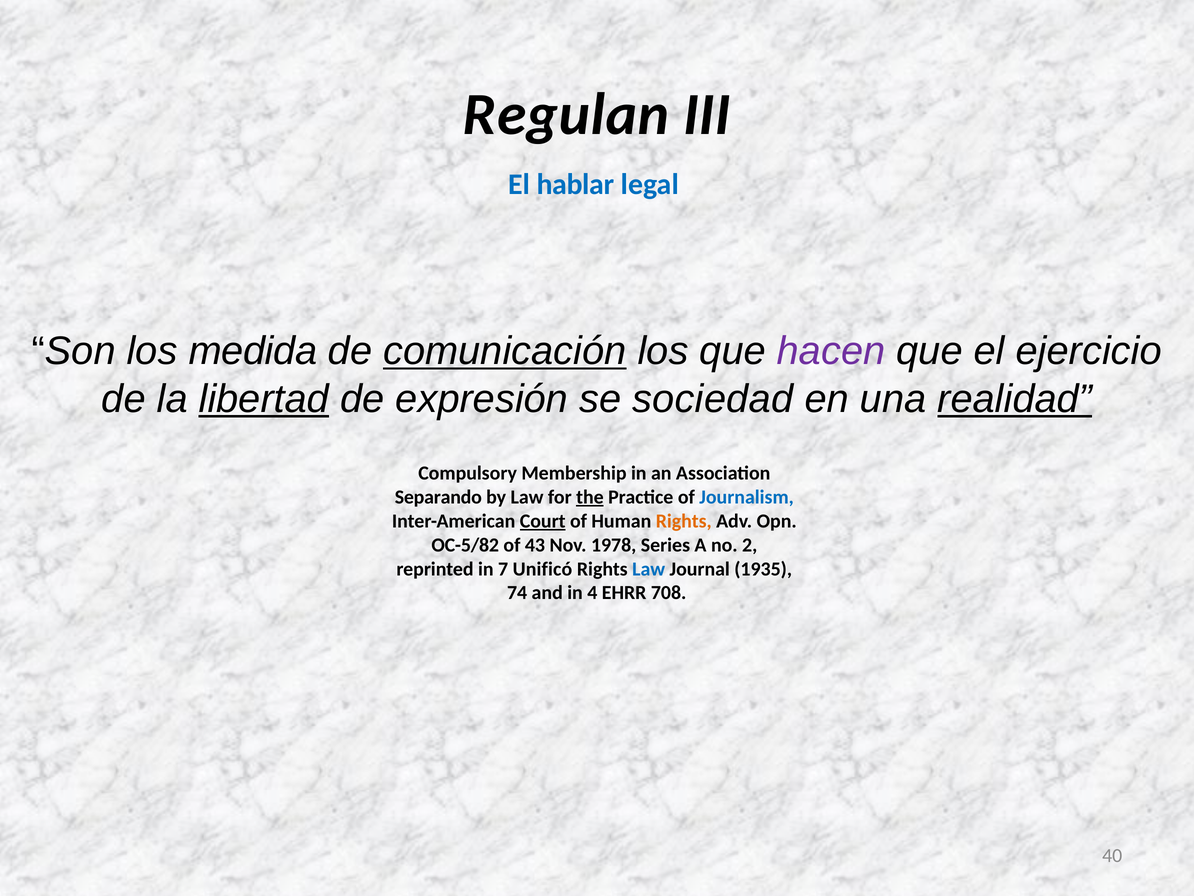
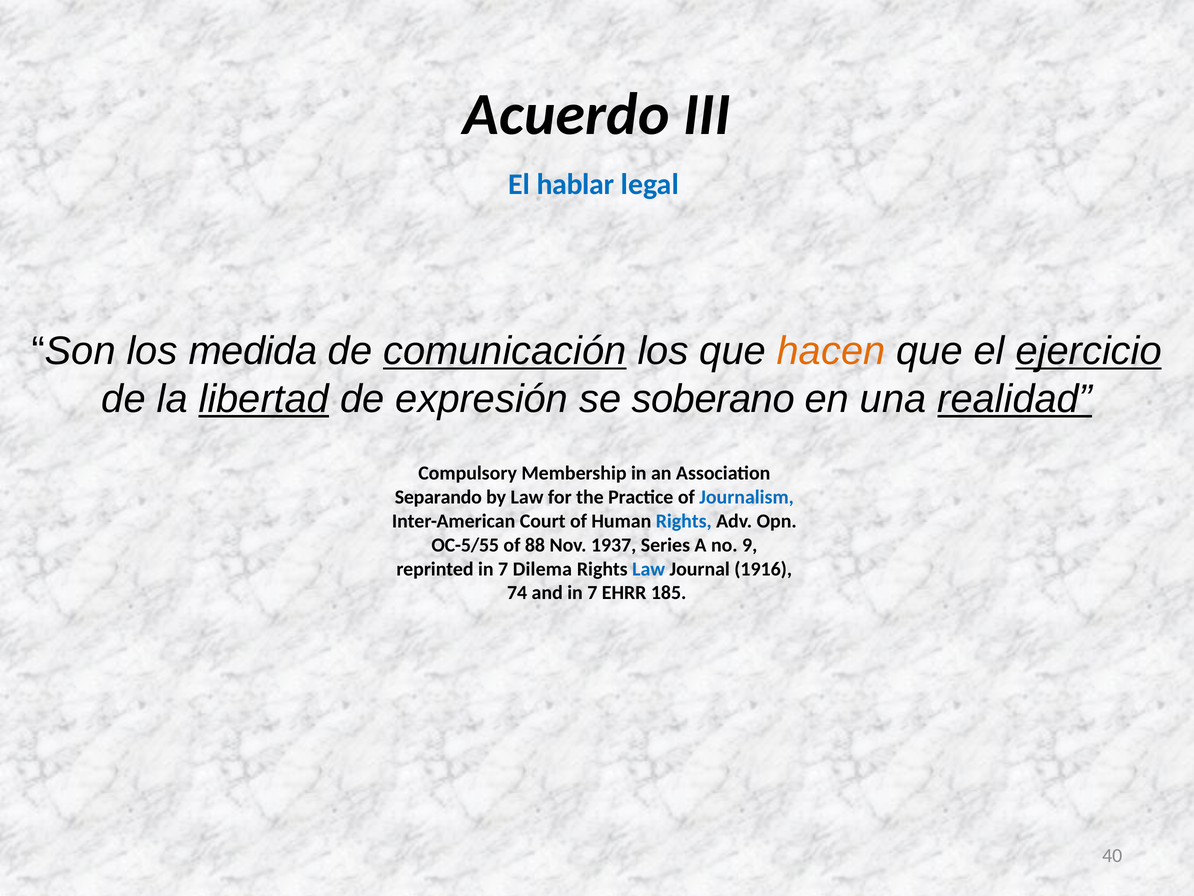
Regulan: Regulan -> Acuerdo (566, 115)
hacen colour: purple -> orange (831, 351)
ejercicio underline: none -> present (1089, 351)
sociedad: sociedad -> soberano (713, 399)
the underline: present -> none (590, 497)
Court underline: present -> none (543, 521)
Rights colour: orange -> blue (684, 521)
OC-5/82: OC-5/82 -> OC-5/55 (465, 545)
43: 43 -> 88 (535, 545)
1978: 1978 -> 1937 (614, 545)
2: 2 -> 9 (750, 545)
Unificó: Unificó -> Dilema (542, 569)
1935: 1935 -> 1916 (763, 569)
and in 4: 4 -> 7 (592, 593)
708: 708 -> 185 (669, 593)
